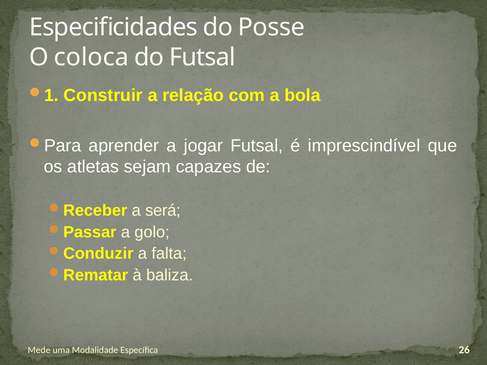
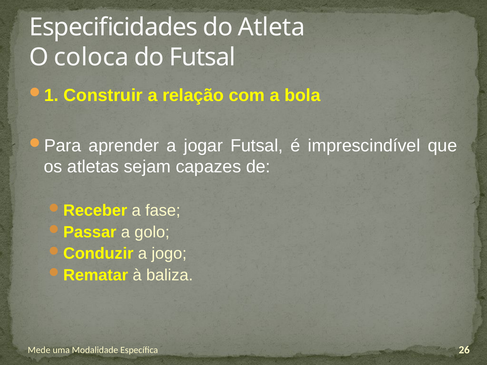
Posse: Posse -> Atleta (271, 27)
será: será -> fase (163, 211)
falta: falta -> jogo (169, 254)
